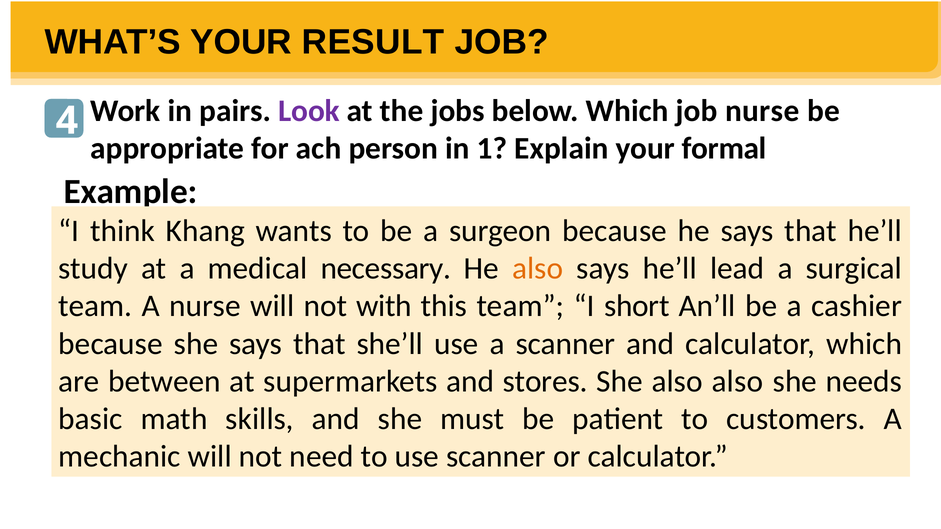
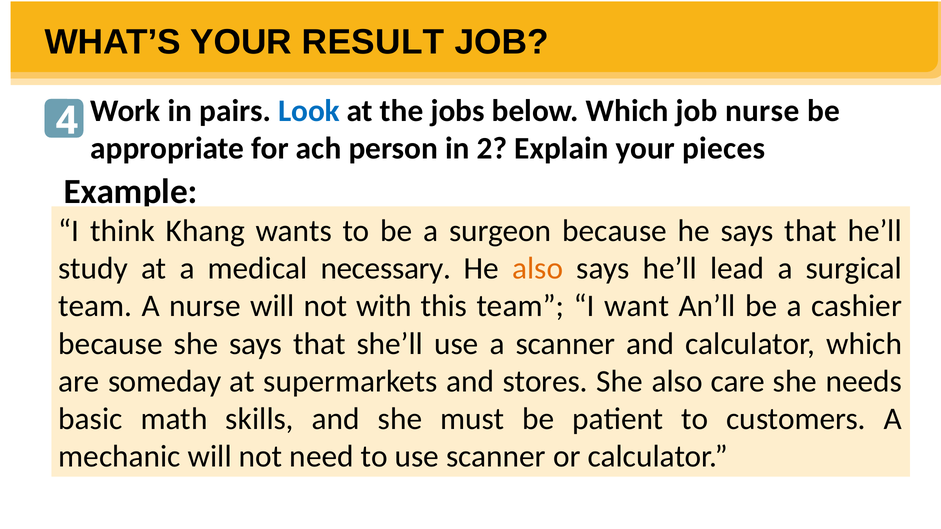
Look colour: purple -> blue (309, 111)
1: 1 -> 2 (492, 149)
formal: formal -> pieces (724, 149)
short: short -> want (637, 306)
between: between -> someday (165, 382)
also also: also -> care (738, 382)
